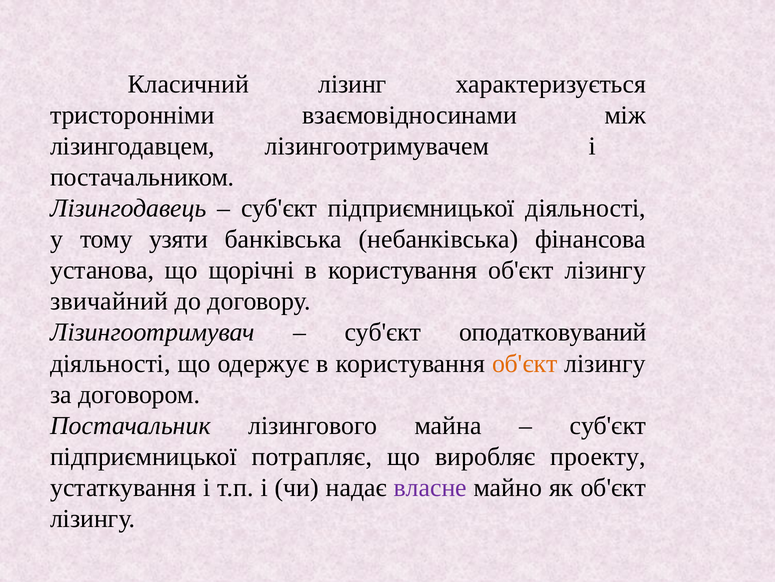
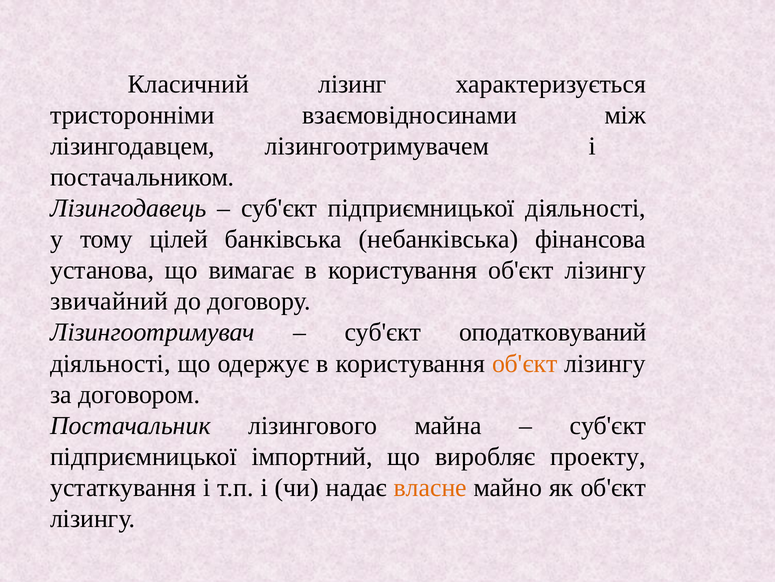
узяти: узяти -> цілей (179, 239)
щорічні: щорічні -> вимагає (252, 270)
потрапляє: потрапляє -> імпортний (312, 456)
власне colour: purple -> orange (430, 487)
